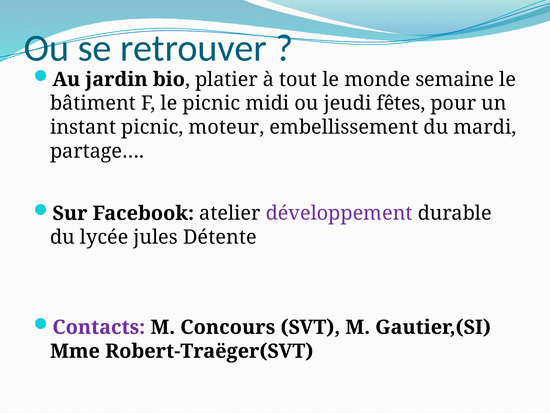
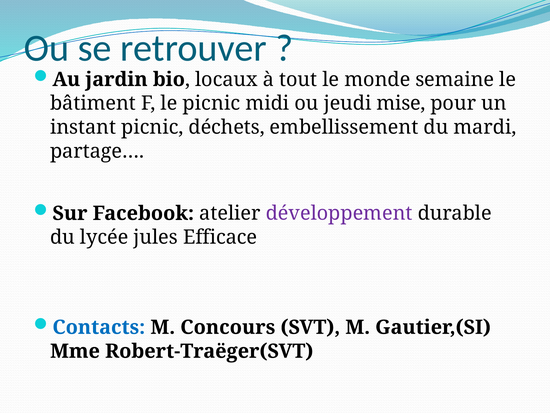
platier: platier -> locaux (226, 79)
fêtes: fêtes -> mise (401, 103)
moteur: moteur -> déchets (227, 127)
Détente: Détente -> Efficace (220, 237)
Contacts colour: purple -> blue (99, 327)
